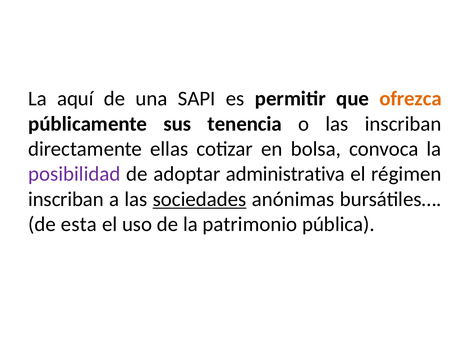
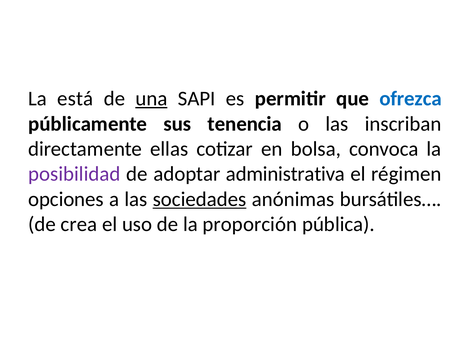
aquí: aquí -> está (75, 99)
una underline: none -> present (151, 99)
ofrezca colour: orange -> blue (411, 99)
inscriban: inscriban -> opciones (66, 199)
esta: esta -> crea (79, 224)
patrimonio: patrimonio -> proporción (250, 224)
